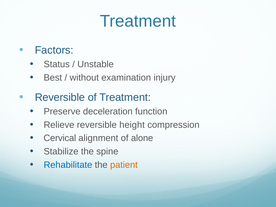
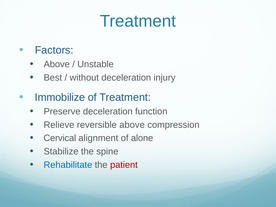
Status: Status -> Above (57, 64)
without examination: examination -> deceleration (126, 78)
Reversible: Reversible -> Immobilize (60, 97)
reversible height: height -> above (132, 125)
patient colour: orange -> red (124, 165)
